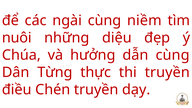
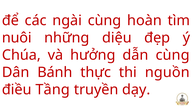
niềm: niềm -> hoàn (144, 20)
Từng: Từng -> Bánh (55, 72)
thi truyền: truyền -> nguồn (167, 72)
Chén: Chén -> Tầng (53, 90)
